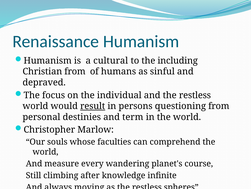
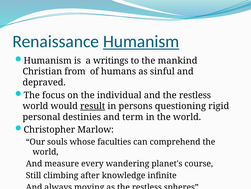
Humanism underline: none -> present (141, 41)
cultural: cultural -> writings (111, 60)
including: including -> mankind (178, 60)
questioning from: from -> rigid (219, 106)
